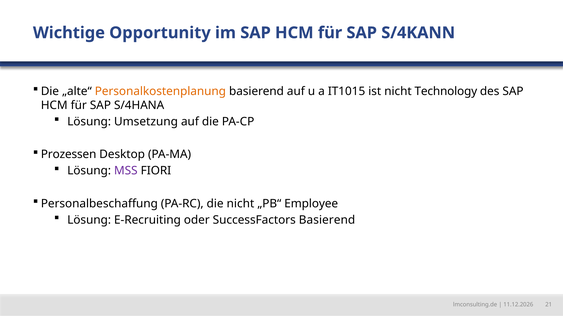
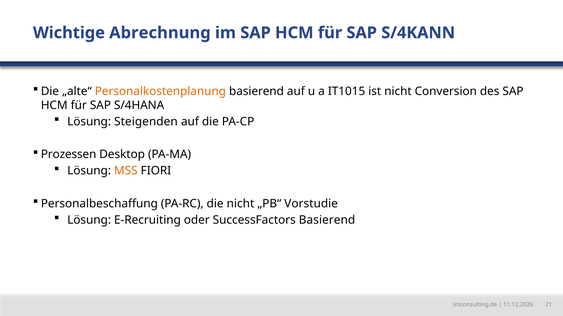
Opportunity: Opportunity -> Abrechnung (160, 33)
Technology: Technology -> Conversion (446, 91)
Umsetzung: Umsetzung -> Steigenden (146, 122)
MSS colour: purple -> orange (126, 171)
Employee: Employee -> Vorstudie (311, 204)
